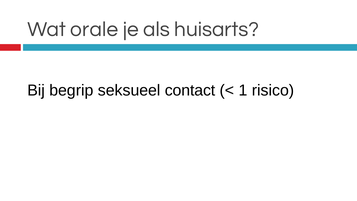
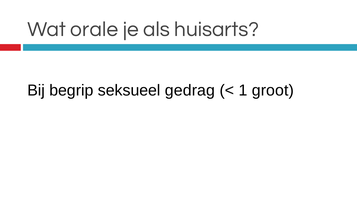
contact: contact -> gedrag (190, 90)
risico: risico -> groot (273, 90)
